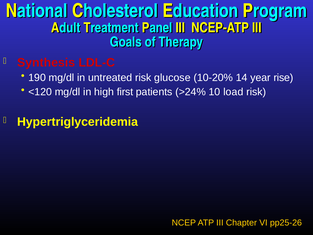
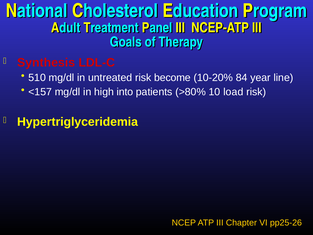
190: 190 -> 510 (37, 78)
glucose: glucose -> become (172, 78)
14: 14 -> 84 (242, 78)
rise: rise -> line (283, 78)
<120: <120 -> <157 (40, 92)
first: first -> into (125, 92)
>24%: >24% -> >80% (191, 92)
